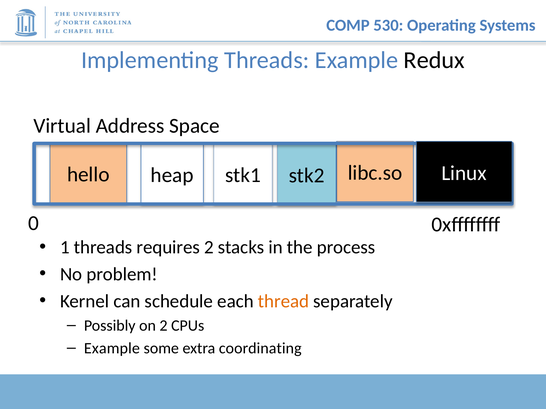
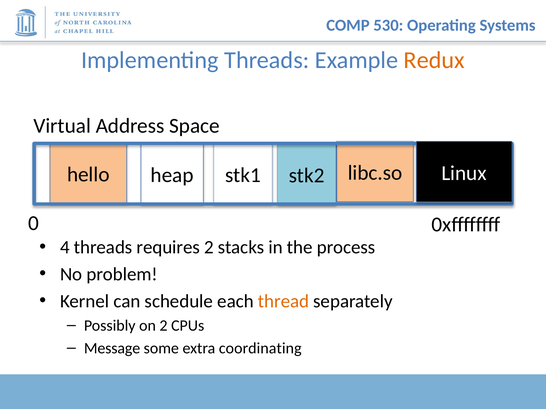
Redux colour: black -> orange (434, 60)
1: 1 -> 4 (65, 247)
Example: Example -> Message (112, 349)
